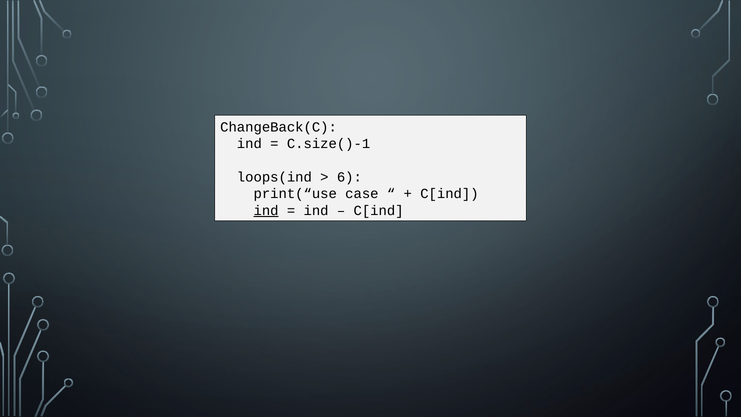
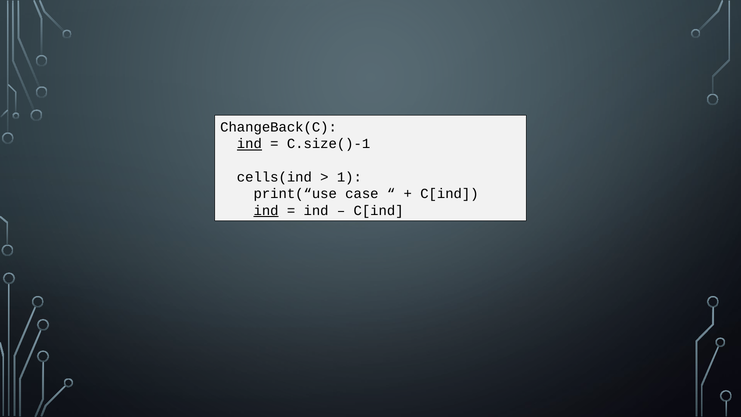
ind underline: none -> present (249, 144)
loops(ind: loops(ind -> cells(ind (274, 177)
6: 6 -> 1 (349, 177)
